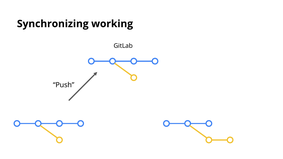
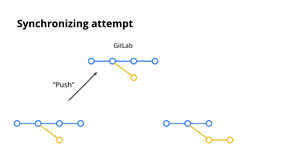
working: working -> attempt (112, 24)
